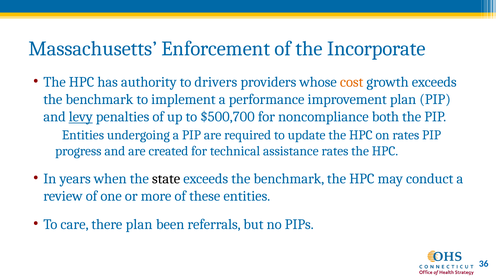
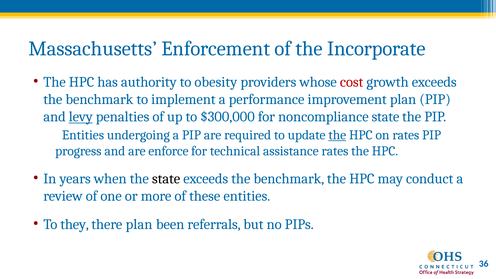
drivers: drivers -> obesity (216, 82)
cost colour: orange -> red (352, 82)
$500,700: $500,700 -> $300,000 (228, 117)
noncompliance both: both -> state (385, 117)
the underline: none -> present (337, 135)
created: created -> enforce (168, 151)
care: care -> they (75, 224)
